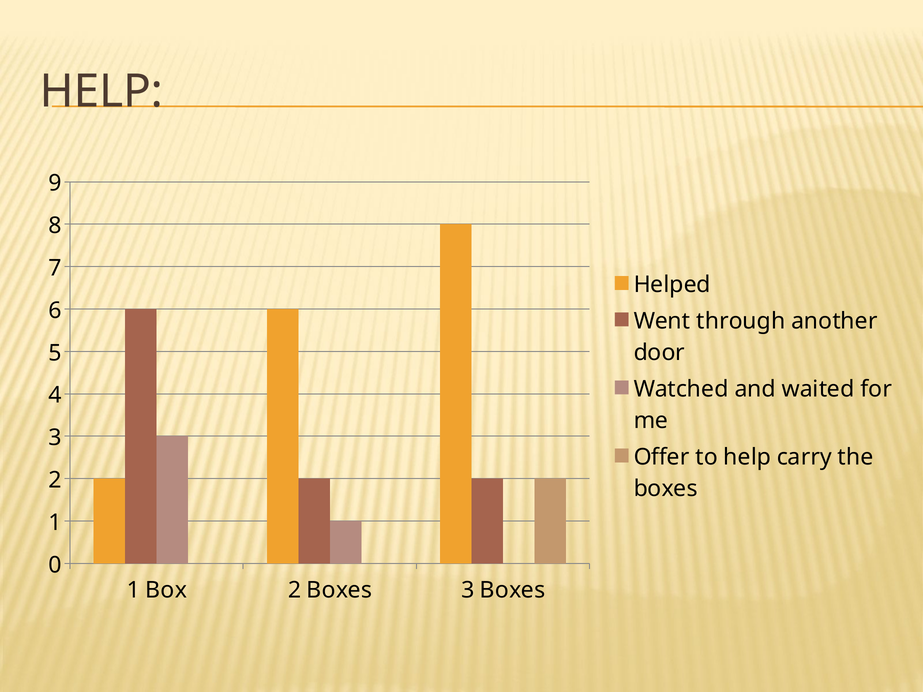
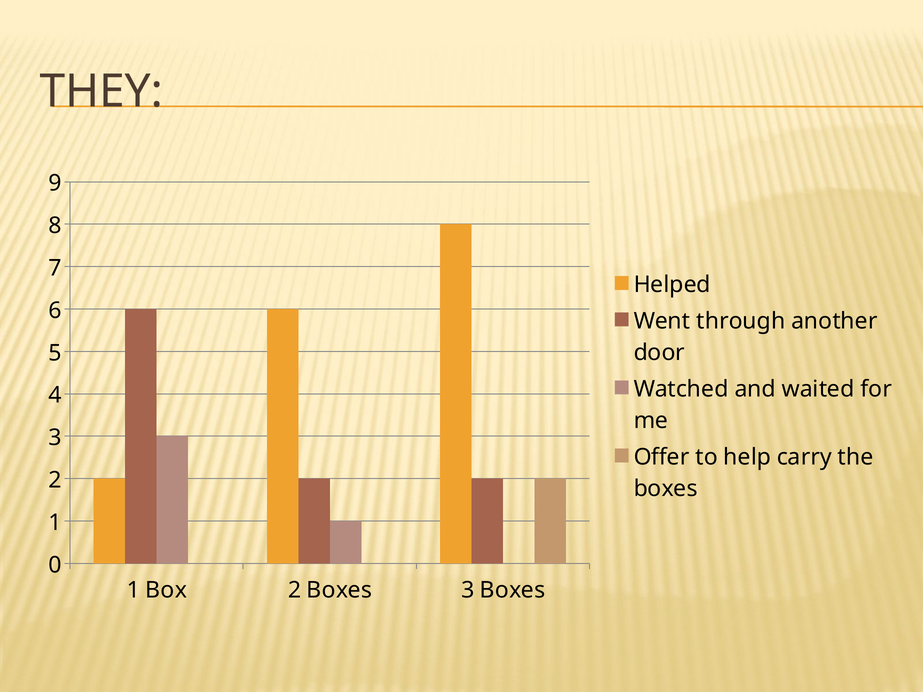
HELP: HELP -> THEY (102, 92)
